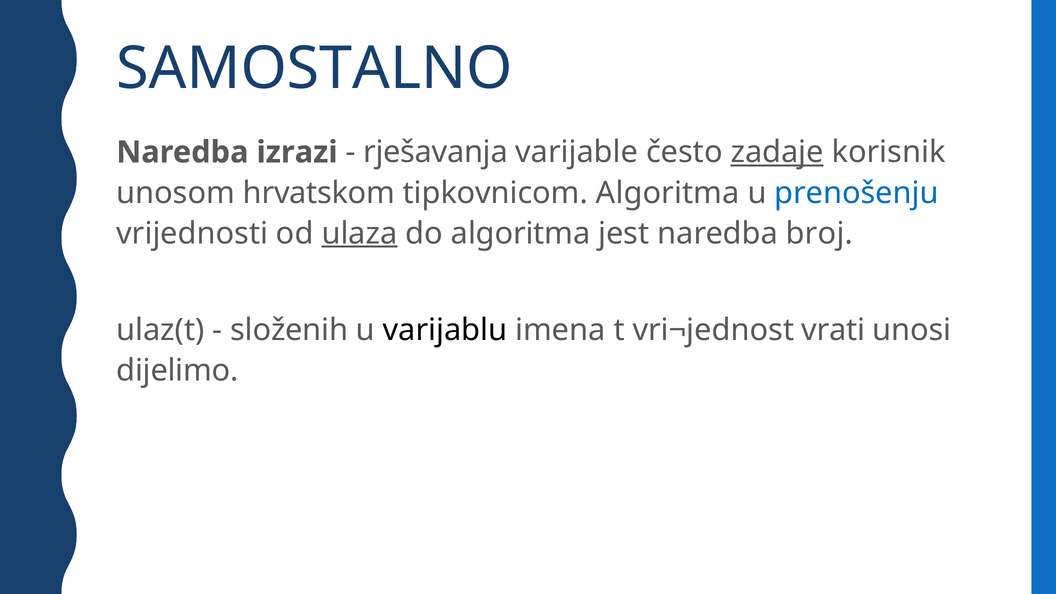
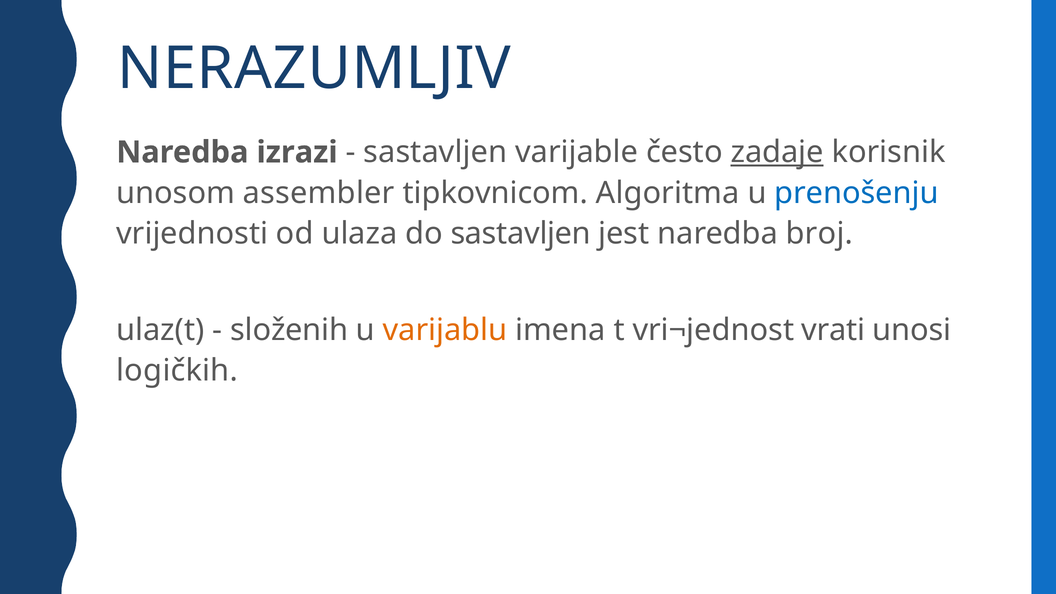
SAMOSTALNO: SAMOSTALNO -> NERAZUMLJIV (314, 69)
rješavanja: rješavanja -> sastavljen (435, 152)
hrvatskom: hrvatskom -> assembler (319, 193)
ulaza underline: present -> none (360, 233)
do algoritma: algoritma -> sastavljen (521, 233)
varijablu colour: black -> orange (445, 330)
dijelimo: dijelimo -> logičkih (177, 371)
